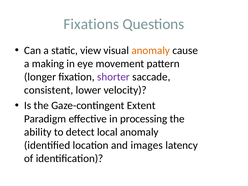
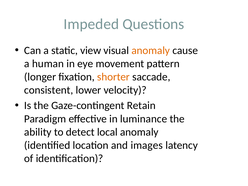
Fixations: Fixations -> Impeded (91, 24)
making: making -> human (48, 64)
shorter colour: purple -> orange (113, 77)
Extent: Extent -> Retain (141, 106)
processing: processing -> luminance (144, 119)
